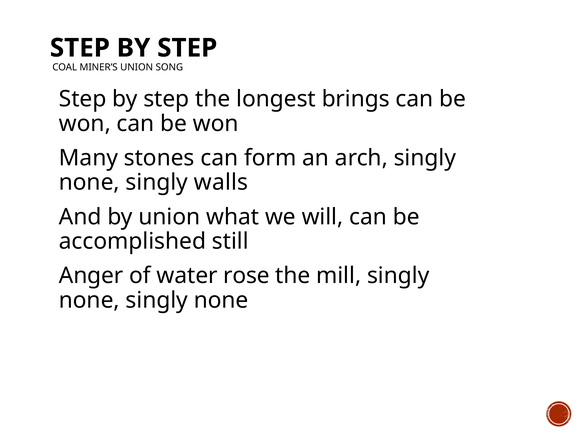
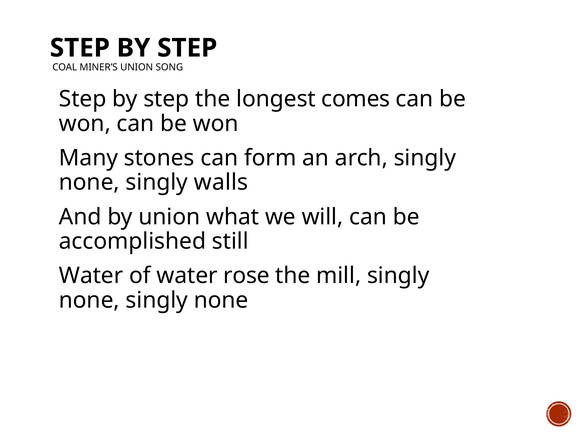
brings: brings -> comes (356, 99)
Anger: Anger -> Water (91, 275)
